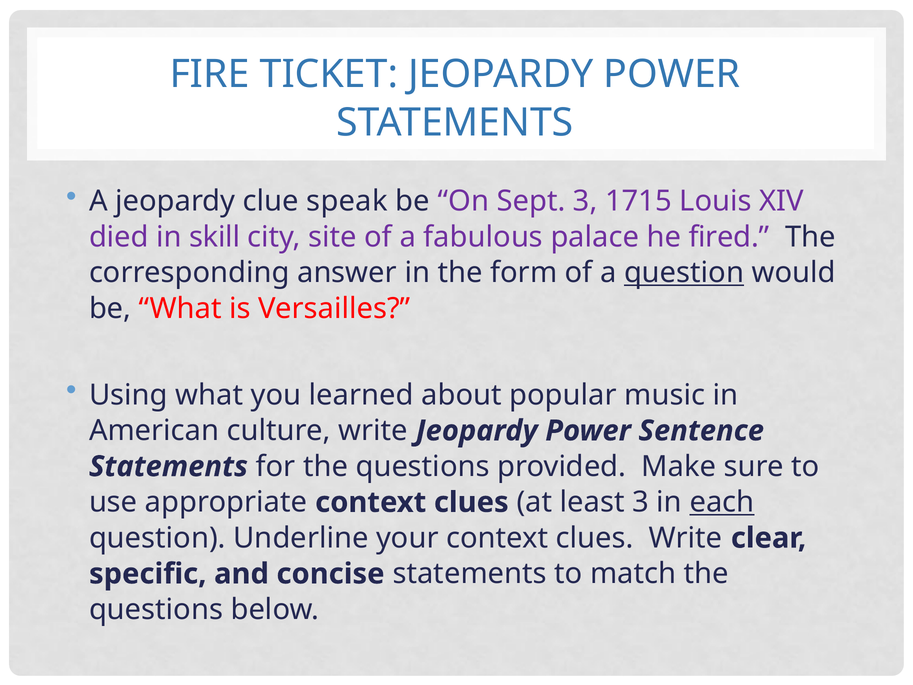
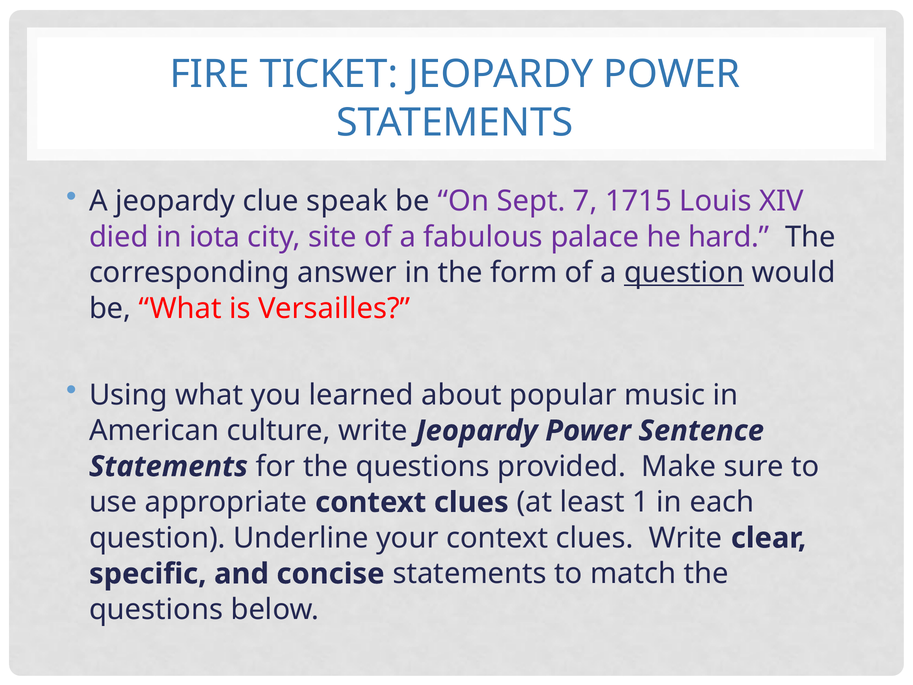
Sept 3: 3 -> 7 (585, 201)
skill: skill -> iota (215, 237)
fired: fired -> hard (729, 237)
least 3: 3 -> 1 (641, 502)
each underline: present -> none (722, 502)
